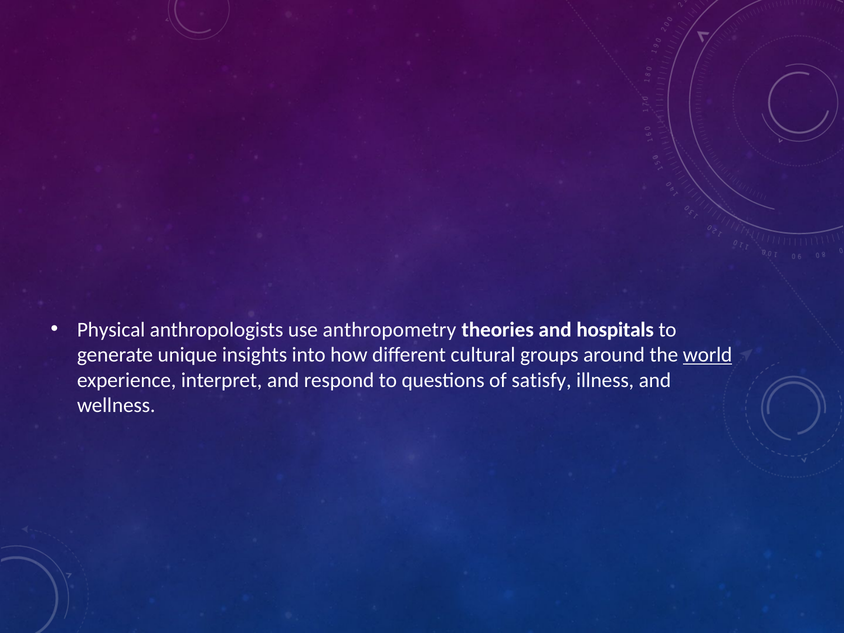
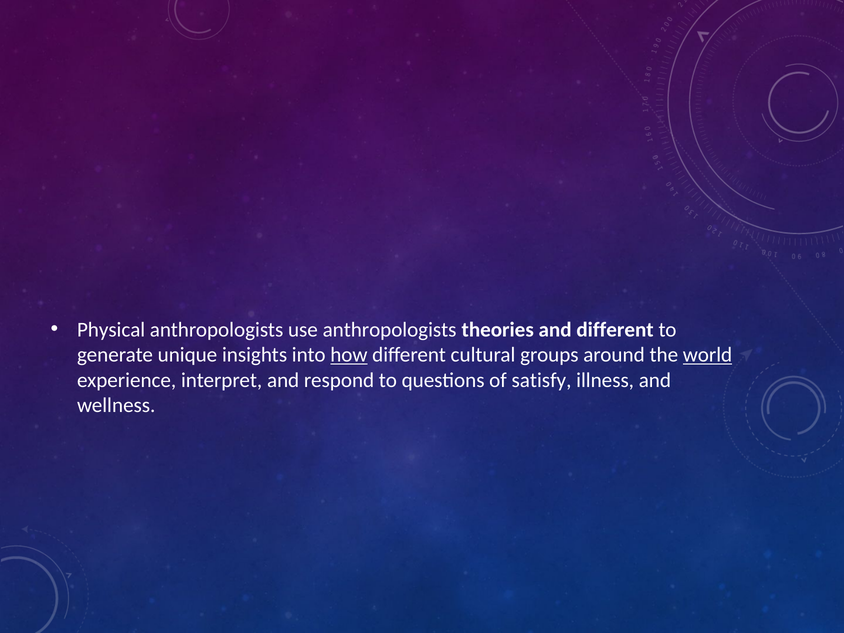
use anthropometry: anthropometry -> anthropologists (390, 330)
and hospitals: hospitals -> different (615, 330)
how underline: none -> present (349, 355)
